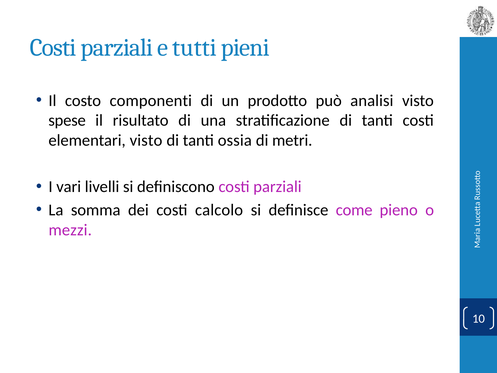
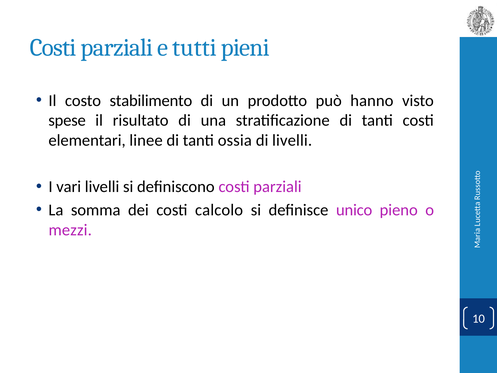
componenti: componenti -> stabilimento (151, 101)
analisi: analisi -> hanno (372, 101)
elementari visto: visto -> linee (146, 140)
di metri: metri -> livelli (292, 140)
come: come -> unico (354, 210)
